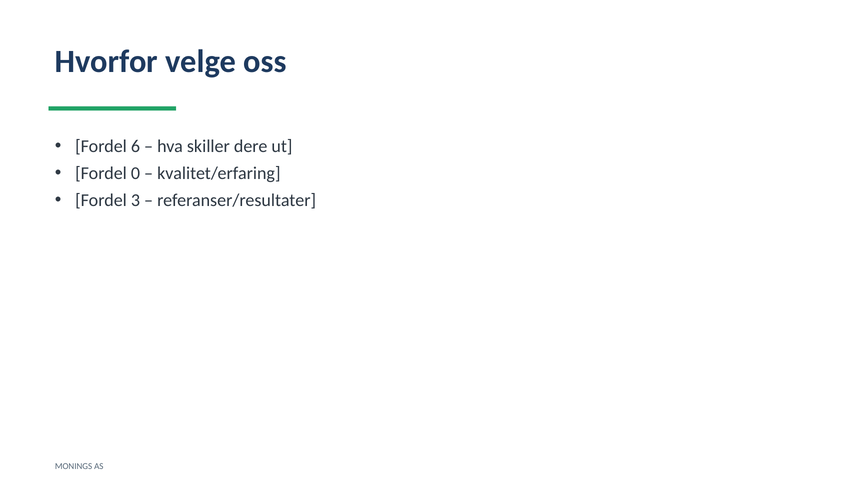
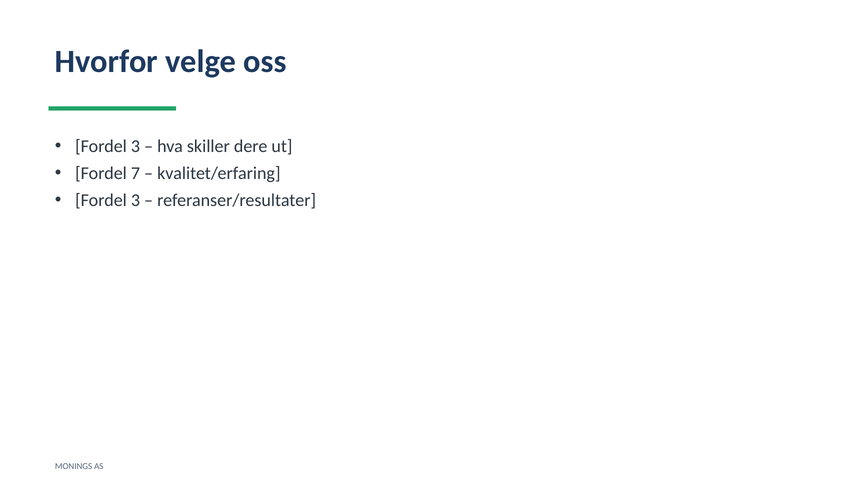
6: 6 -> 3 (135, 146)
0: 0 -> 7 (135, 173)
